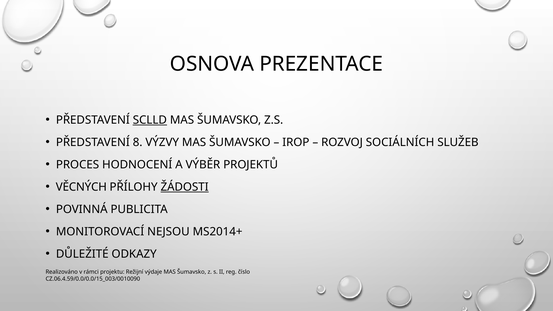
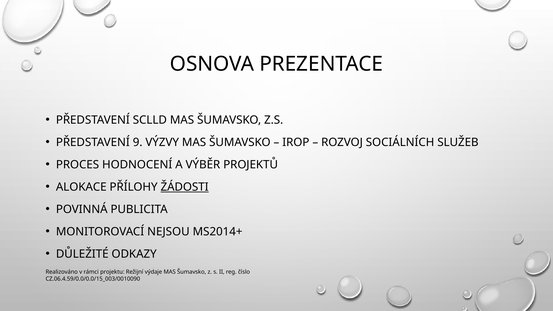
SCLLD underline: present -> none (150, 120)
8: 8 -> 9 (138, 142)
VĚCNÝCH: VĚCNÝCH -> ALOKACE (81, 187)
